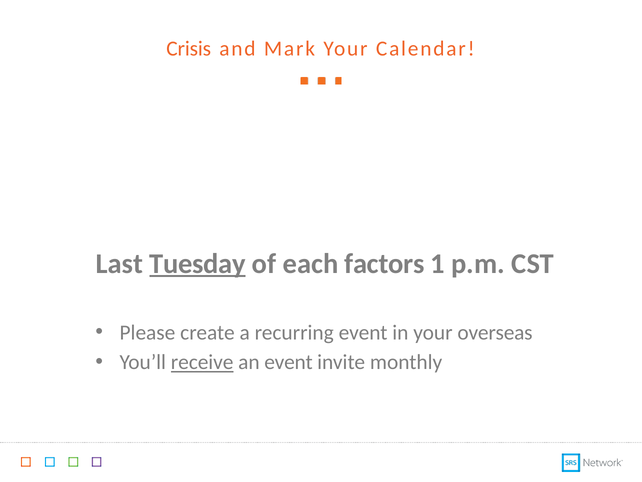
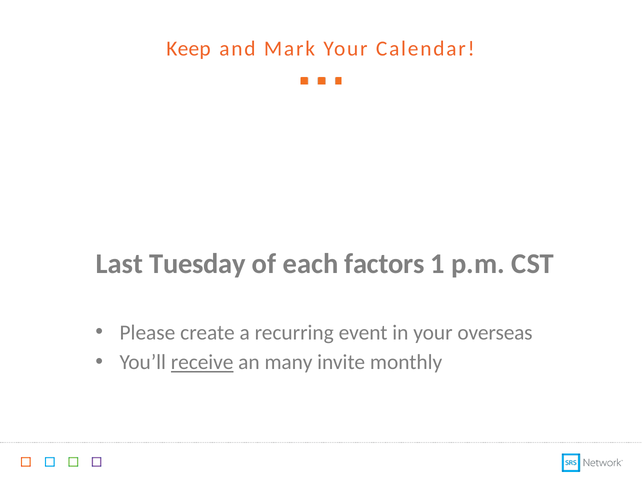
Crisis: Crisis -> Keep (188, 49)
Tuesday underline: present -> none (198, 263)
an event: event -> many (288, 362)
